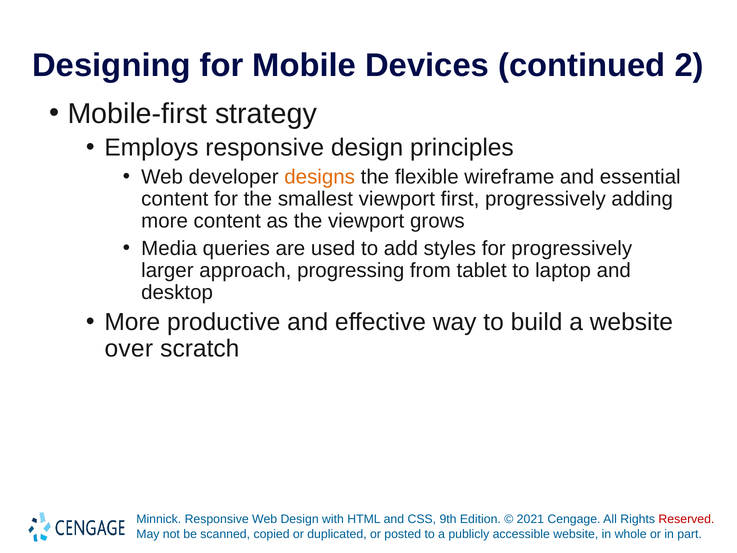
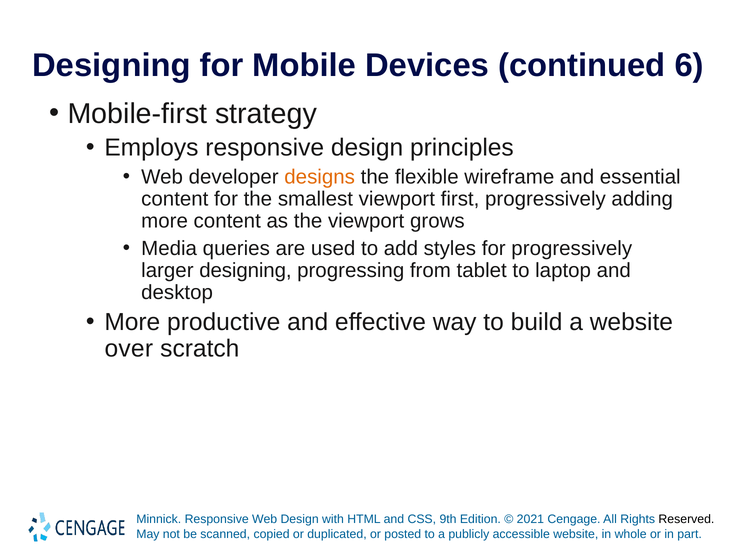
2: 2 -> 6 (689, 65)
larger approach: approach -> designing (245, 270)
Reserved colour: red -> black (686, 519)
